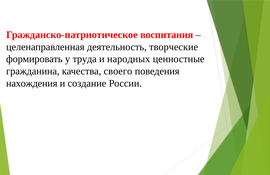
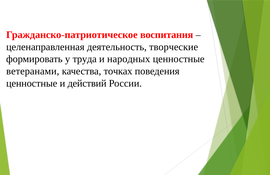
гражданина: гражданина -> ветеранами (33, 71)
своего: своего -> точках (118, 71)
нахождения: нахождения -> ценностные (32, 83)
создание: создание -> действий (87, 83)
